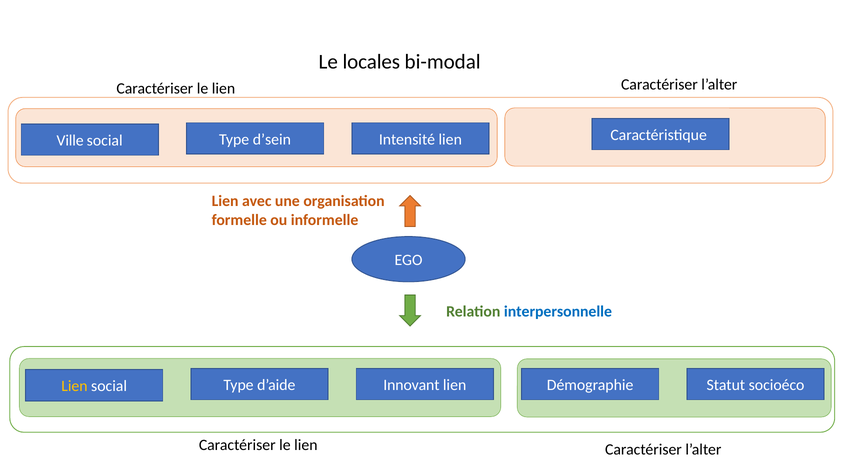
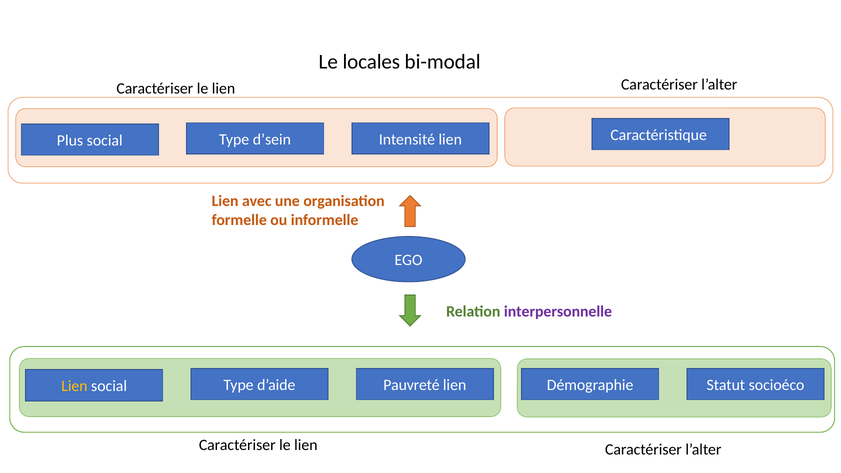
Ville: Ville -> Plus (70, 141)
interpersonnelle colour: blue -> purple (558, 311)
Innovant: Innovant -> Pauvreté (411, 385)
